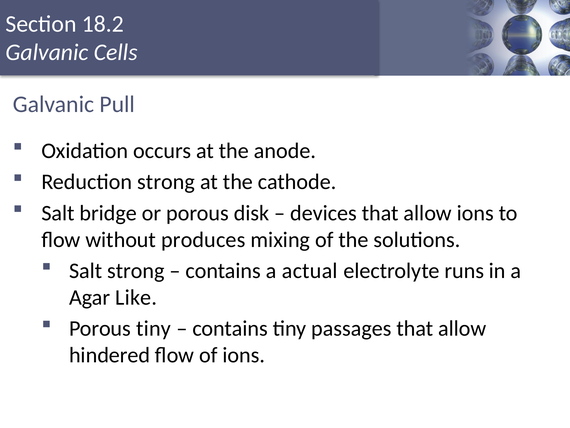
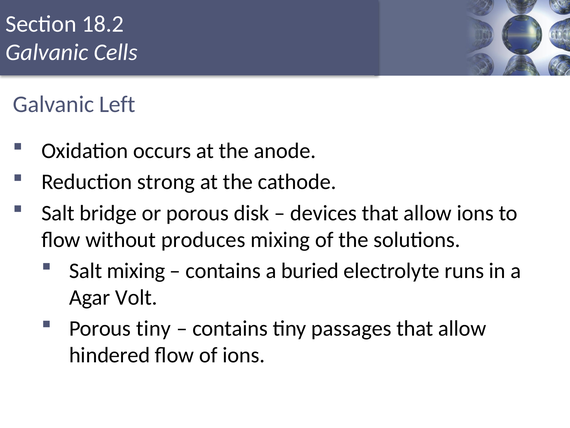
Pull: Pull -> Left (117, 104)
Salt strong: strong -> mixing (136, 271)
actual: actual -> buried (310, 271)
Like: Like -> Volt (136, 297)
